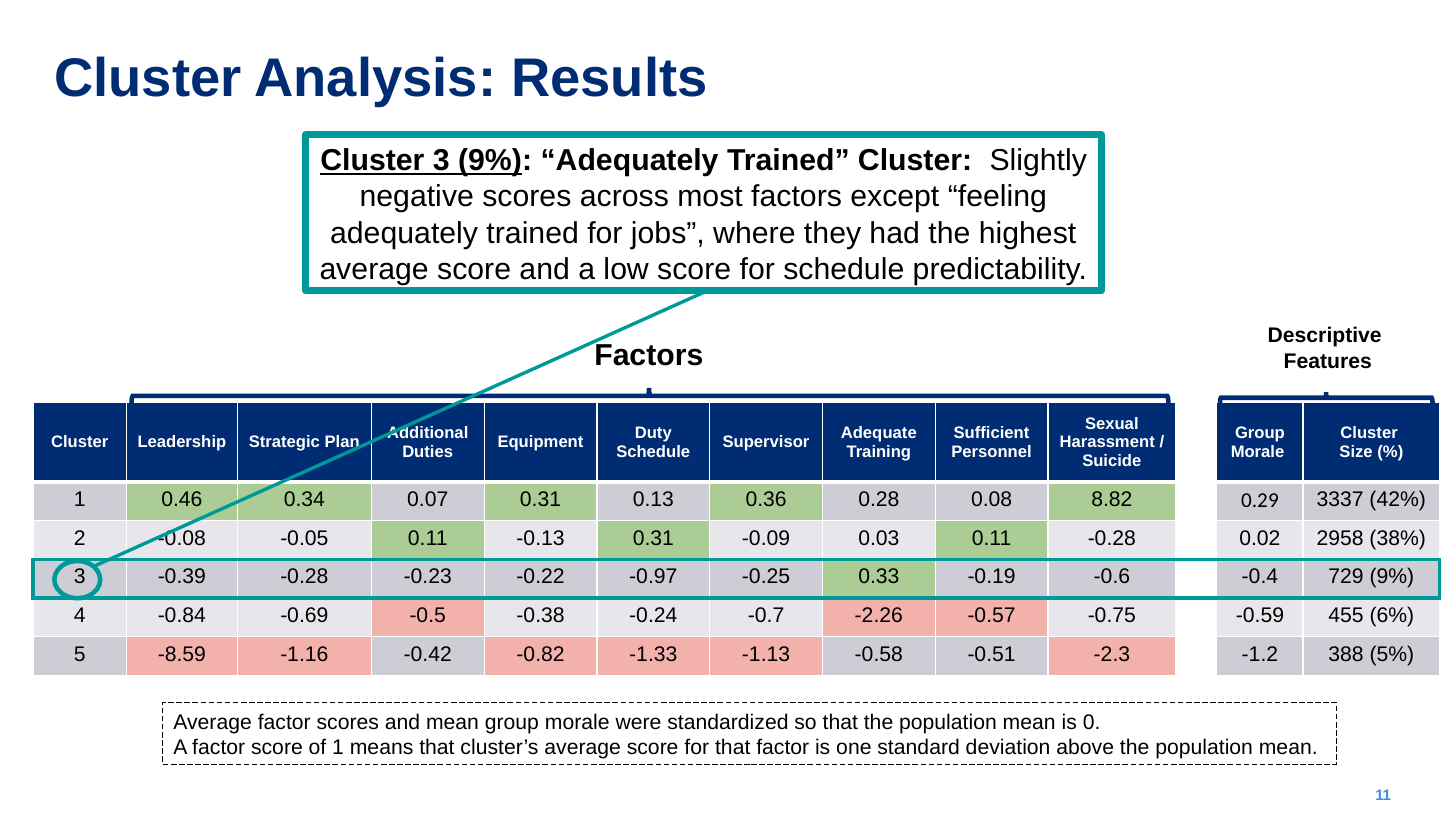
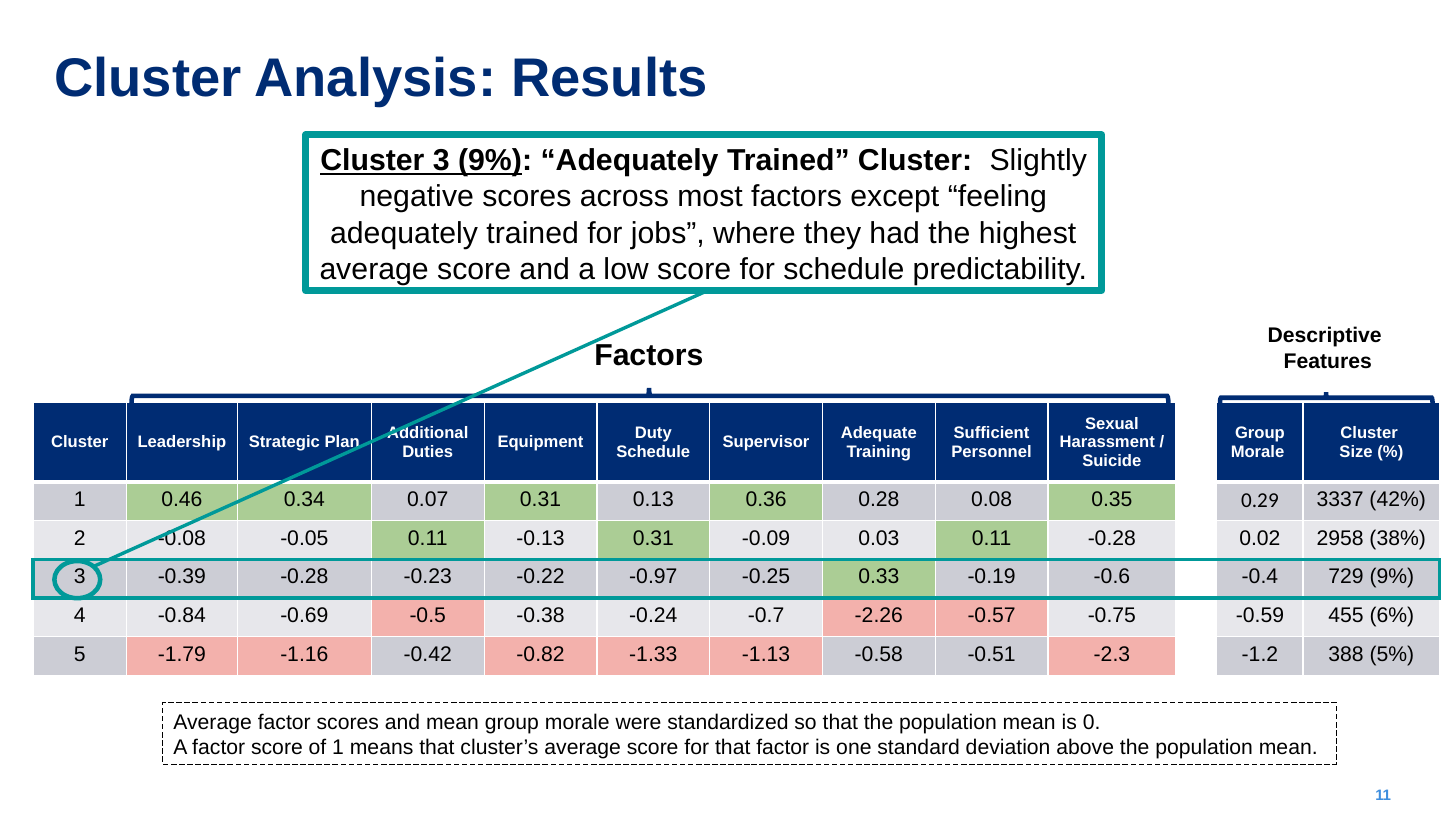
8.82: 8.82 -> 0.35 (1112, 499)
-8.59: -8.59 -> -1.79 (182, 654)
